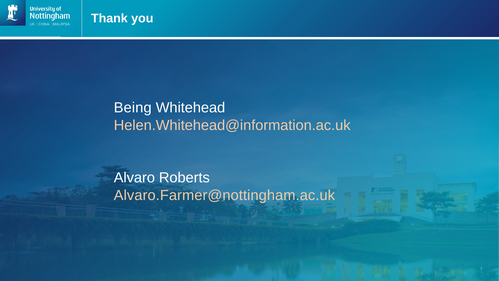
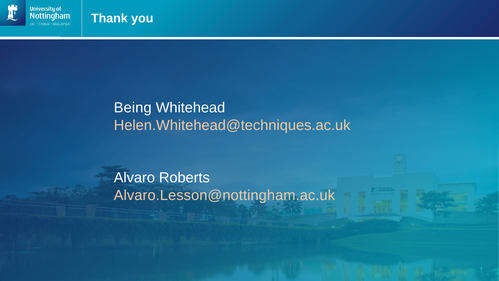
Helen.Whitehead@information.ac.uk: Helen.Whitehead@information.ac.uk -> Helen.Whitehead@techniques.ac.uk (232, 125)
Alvaro.Farmer@nottingham.ac.uk: Alvaro.Farmer@nottingham.ac.uk -> Alvaro.Lesson@nottingham.ac.uk (224, 195)
